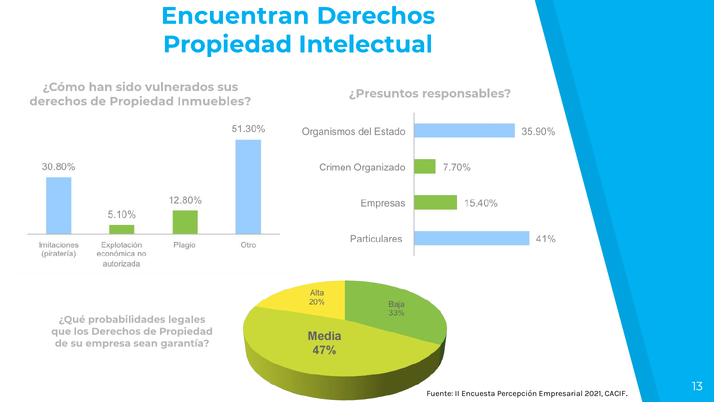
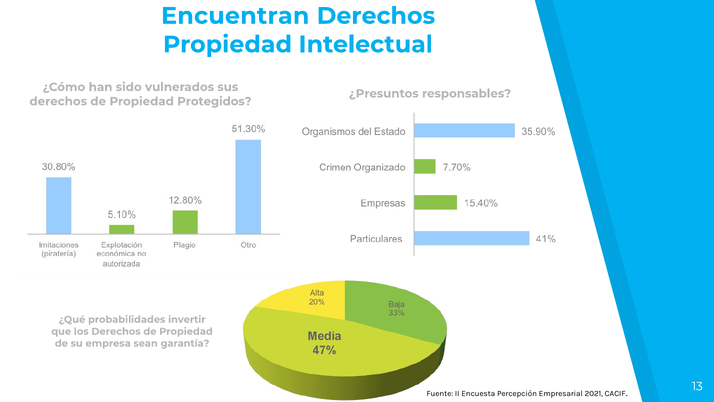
Inmuebles: Inmuebles -> Protegidos (214, 101)
legales: legales -> invertir (187, 319)
